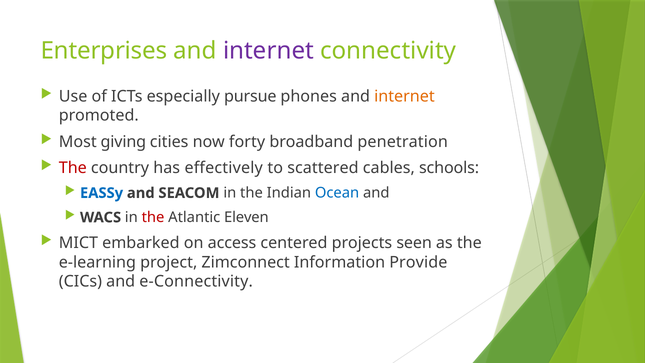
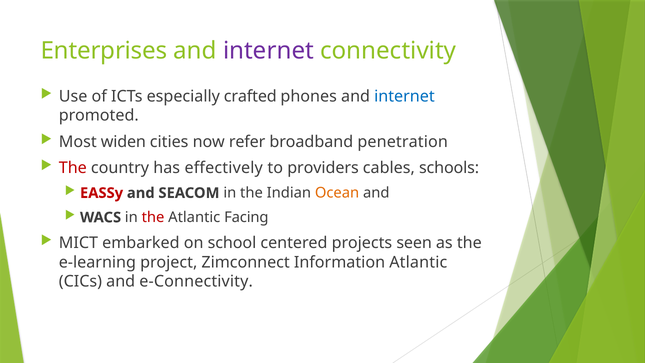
pursue: pursue -> crafted (250, 96)
internet colour: orange -> blue (404, 96)
giving: giving -> widen (123, 142)
forty: forty -> refer (247, 142)
scattered: scattered -> providers (323, 168)
EASSy colour: blue -> red (102, 193)
Ocean colour: blue -> orange (337, 193)
Eleven: Eleven -> Facing (246, 217)
access: access -> school (232, 243)
Information Provide: Provide -> Atlantic (418, 262)
